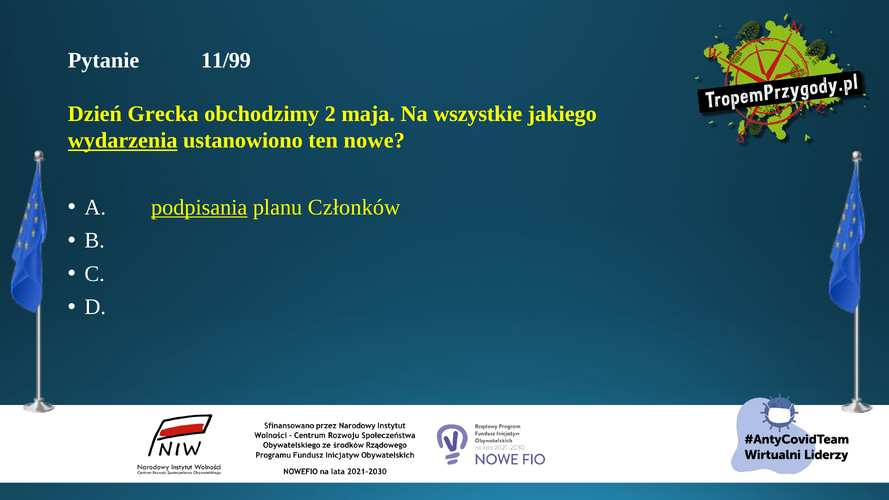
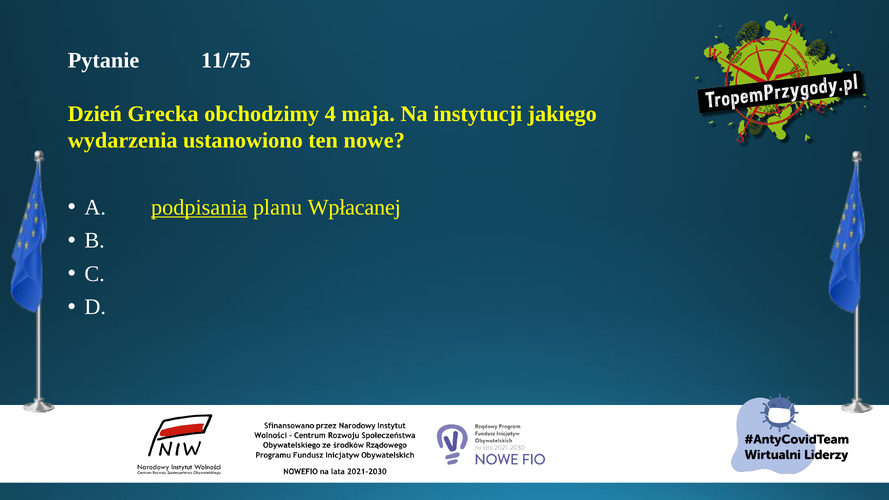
11/99: 11/99 -> 11/75 (226, 61)
2: 2 -> 4 (330, 114)
wszystkie: wszystkie -> instytucji (478, 114)
wydarzenia underline: present -> none (123, 141)
Członków: Członków -> Wpłacanej (354, 207)
